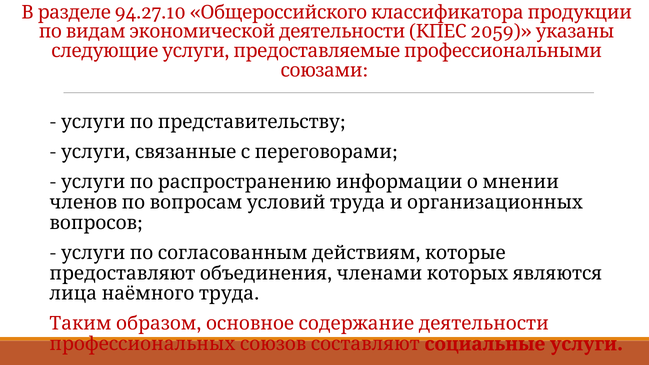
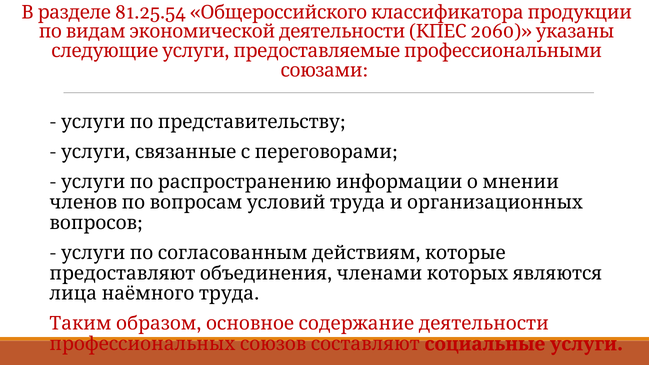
94.27.10: 94.27.10 -> 81.25.54 (150, 12)
2059: 2059 -> 2060 (501, 32)
